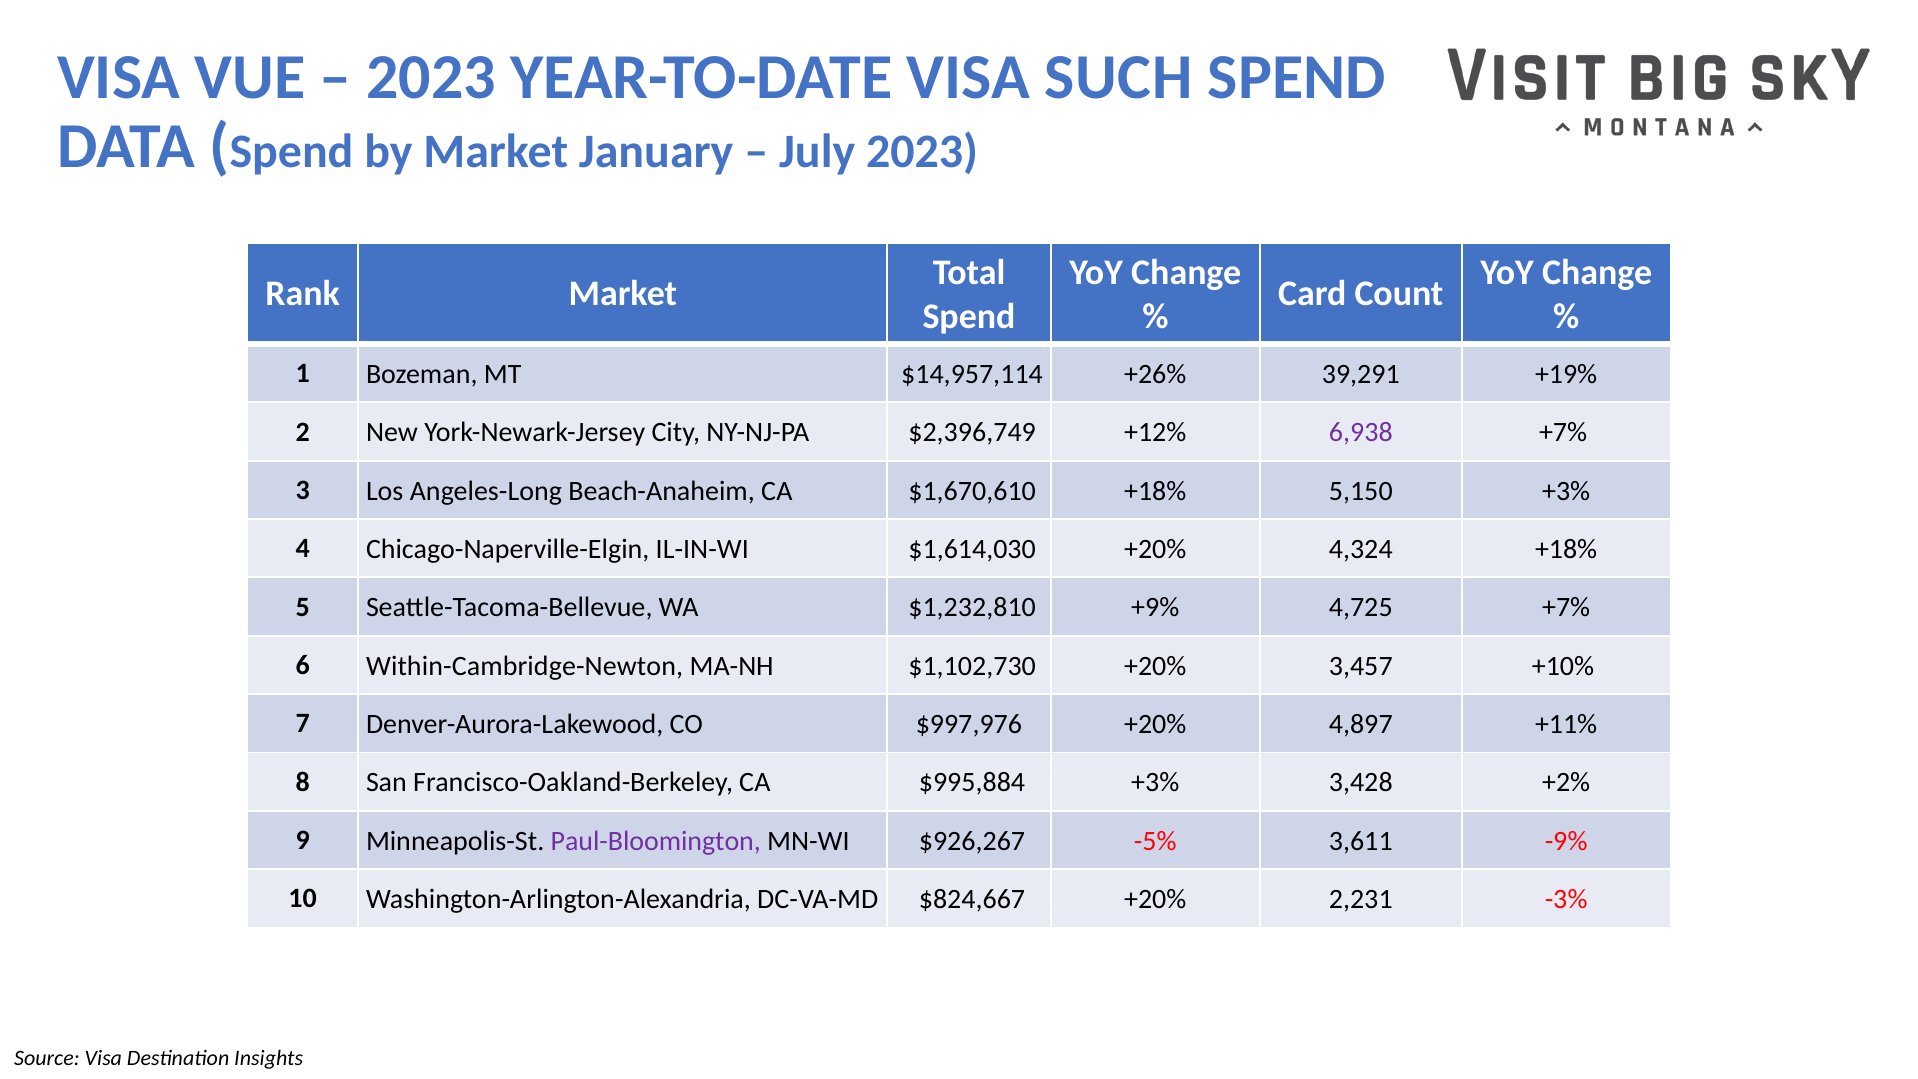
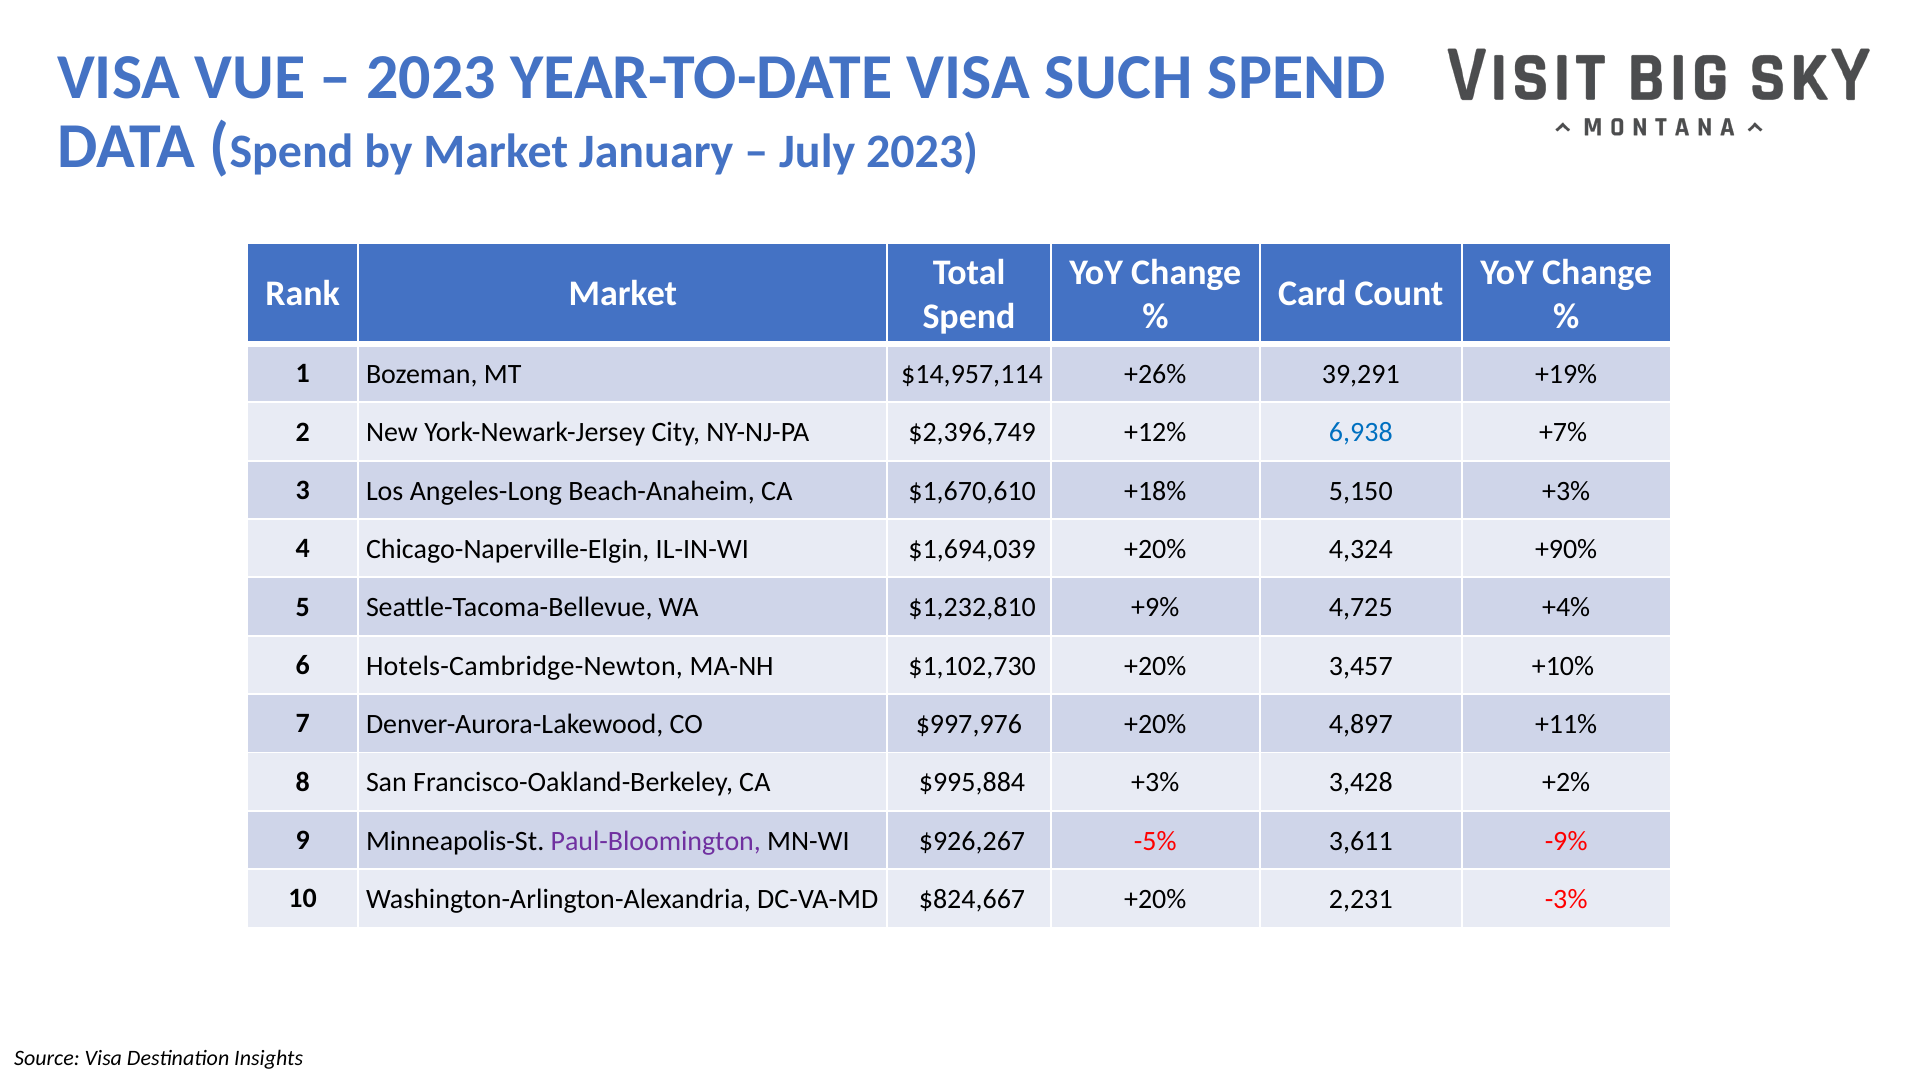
6,938 colour: purple -> blue (1361, 433)
$1,614,030: $1,614,030 -> $1,694,039 (972, 549)
4,324 +18%: +18% -> +90% (1566, 549)
4,725 +7%: +7% -> +4% (1566, 608)
Within-Cambridge-Newton: Within-Cambridge-Newton -> Hotels-Cambridge-Newton (524, 666)
